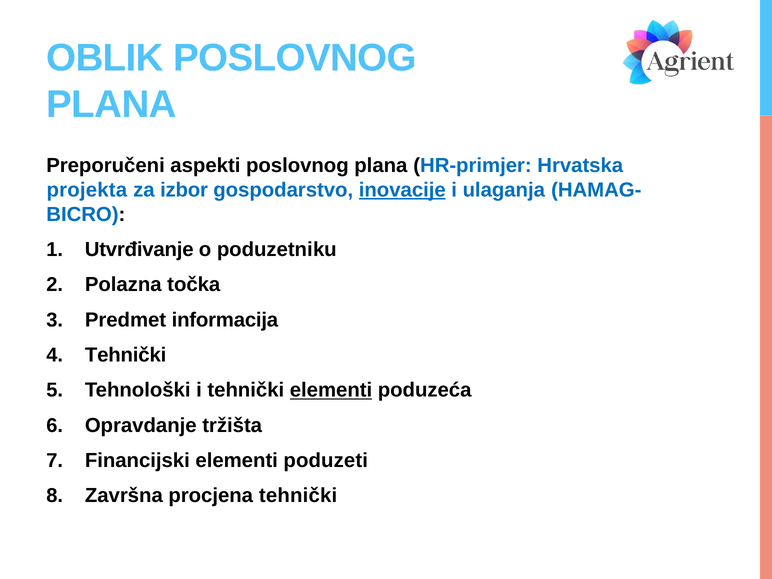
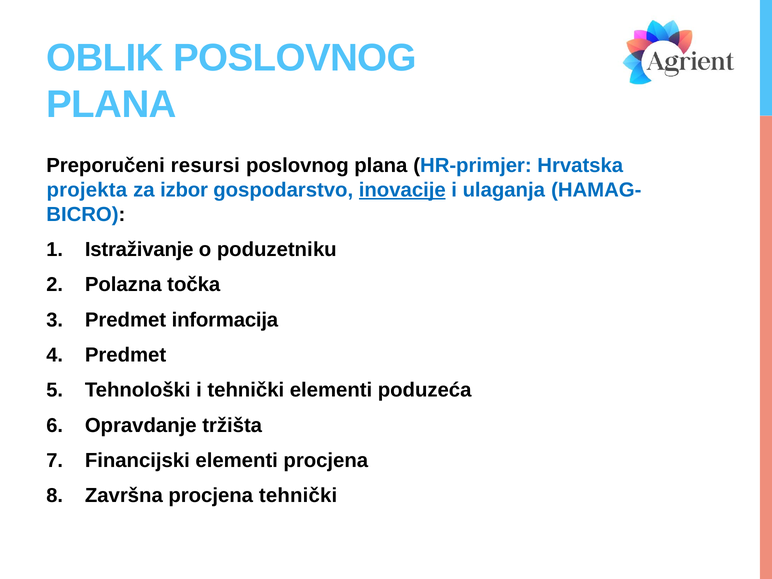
aspekti: aspekti -> resursi (205, 165)
Utvrđivanje: Utvrđivanje -> Istraživanje (139, 249)
Tehnički: Tehnički -> Predmet (126, 355)
elementi underline: present -> none (331, 390)
elementi poduzeti: poduzeti -> procjena (326, 460)
